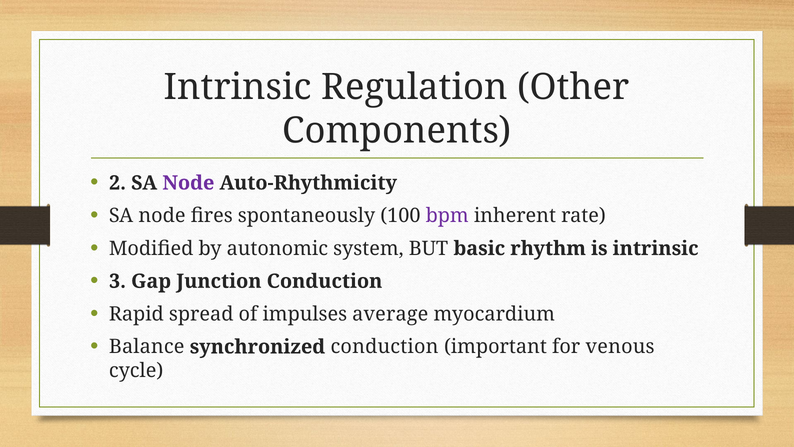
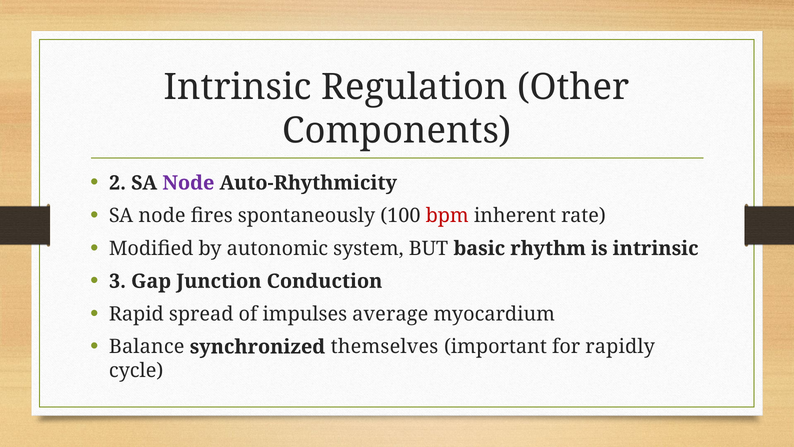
bpm colour: purple -> red (447, 216)
synchronized conduction: conduction -> themselves (385, 347)
venous: venous -> rapidly (620, 347)
